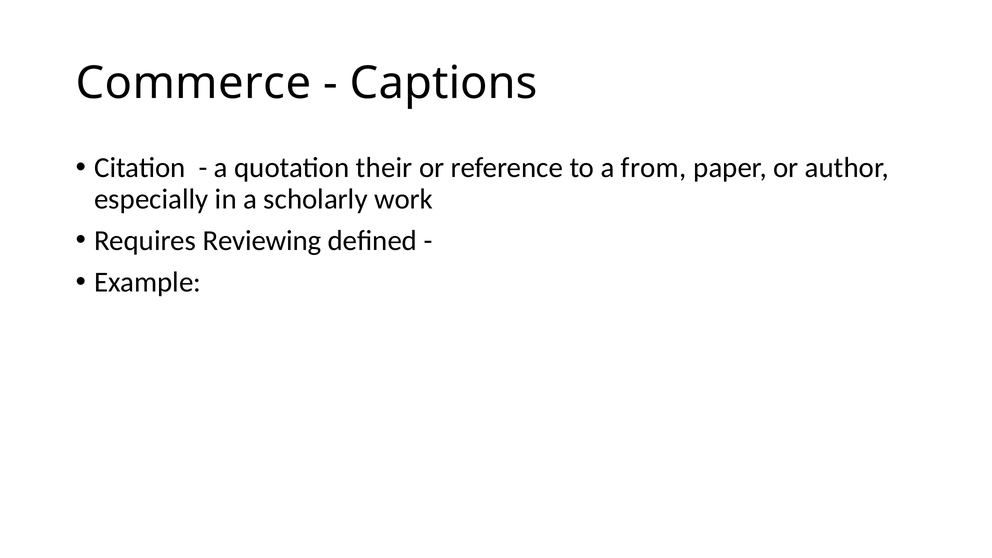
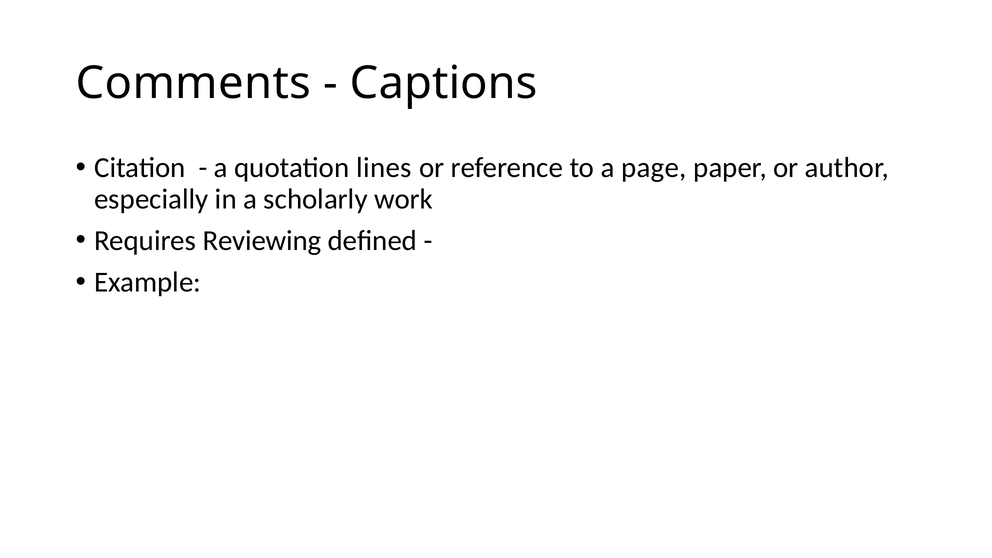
Commerce: Commerce -> Comments (193, 83)
their: their -> lines (384, 168)
from: from -> page (654, 168)
